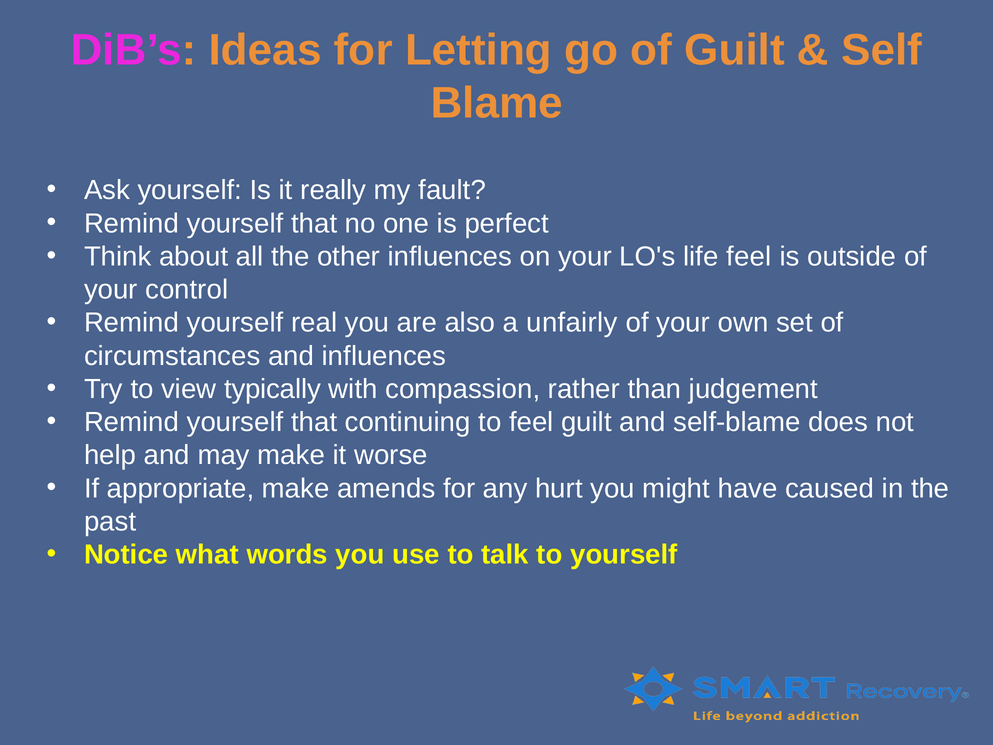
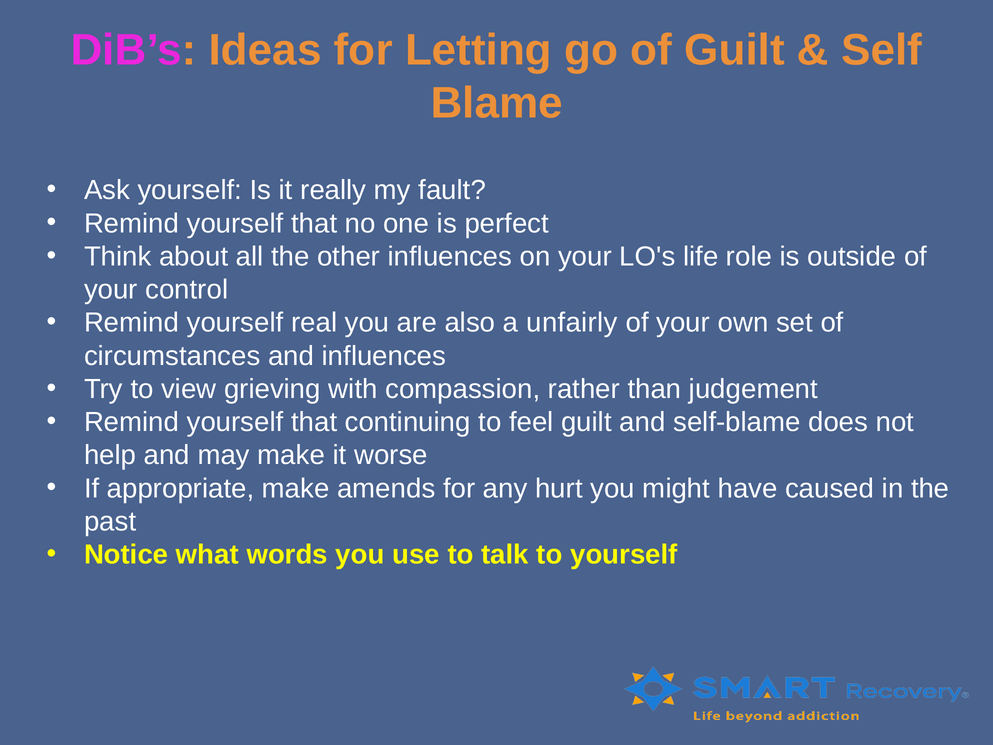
life feel: feel -> role (749, 256)
typically: typically -> grieving (272, 389)
